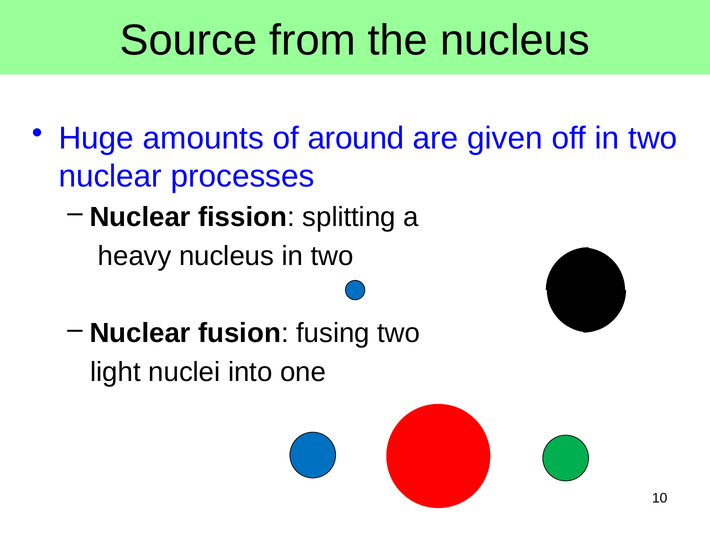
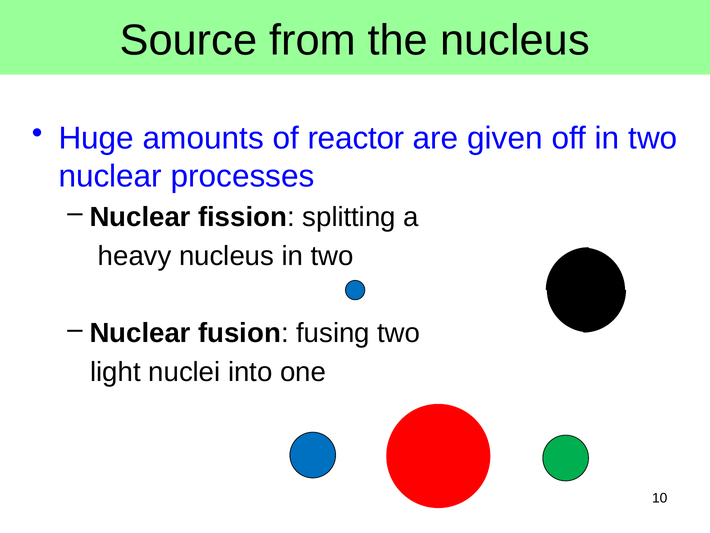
around: around -> reactor (356, 138)
